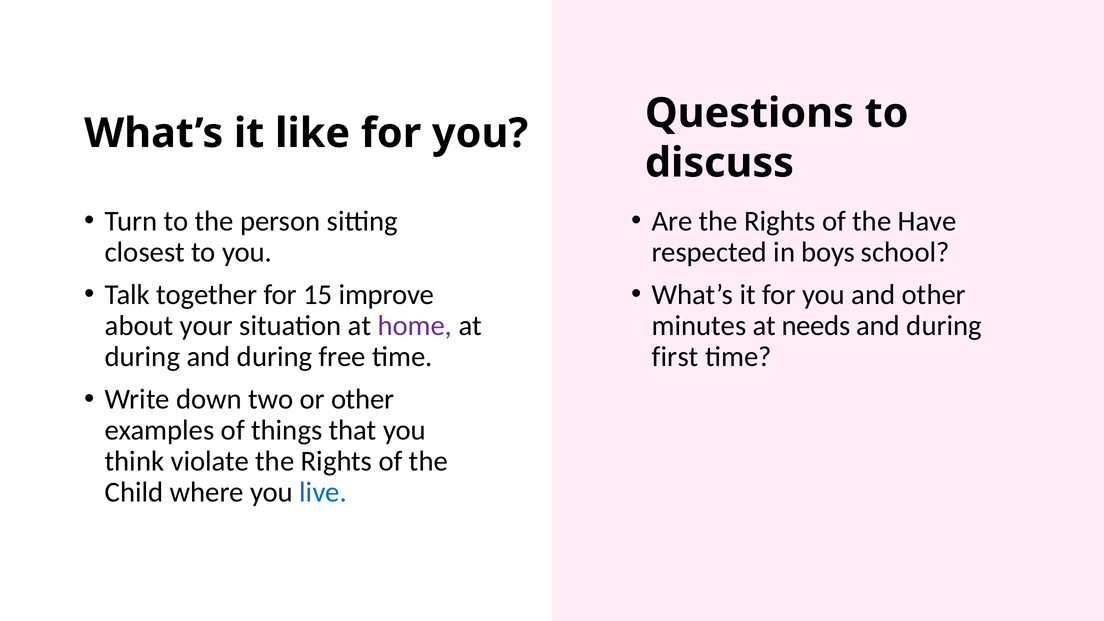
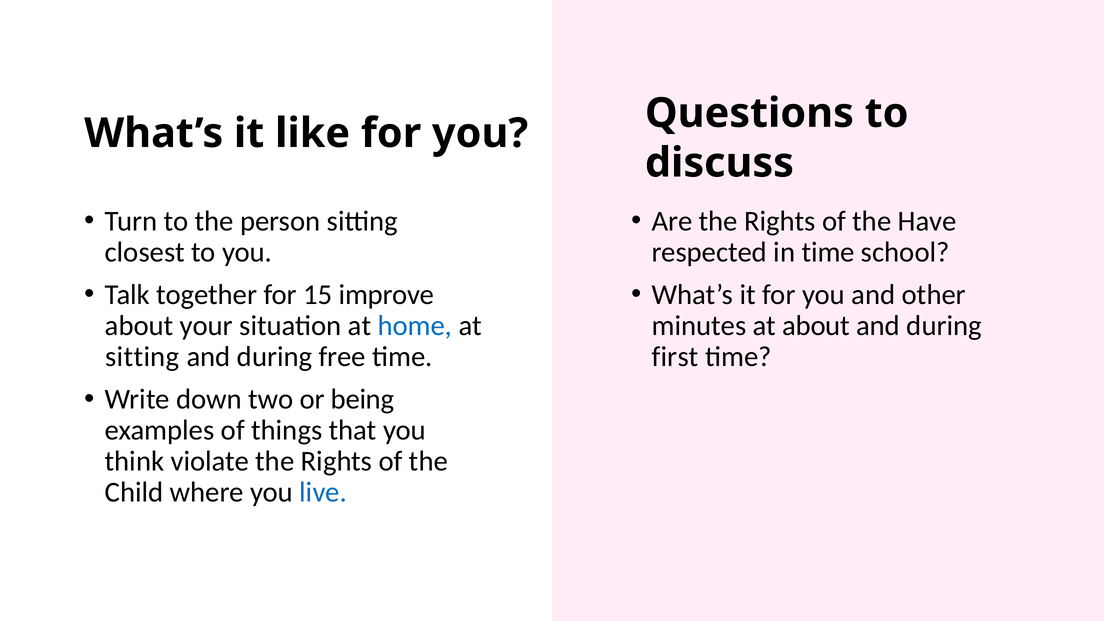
in boys: boys -> time (828, 252)
home colour: purple -> blue (415, 326)
at needs: needs -> about (816, 326)
during: during -> sitting (142, 357)
or other: other -> being (363, 399)
